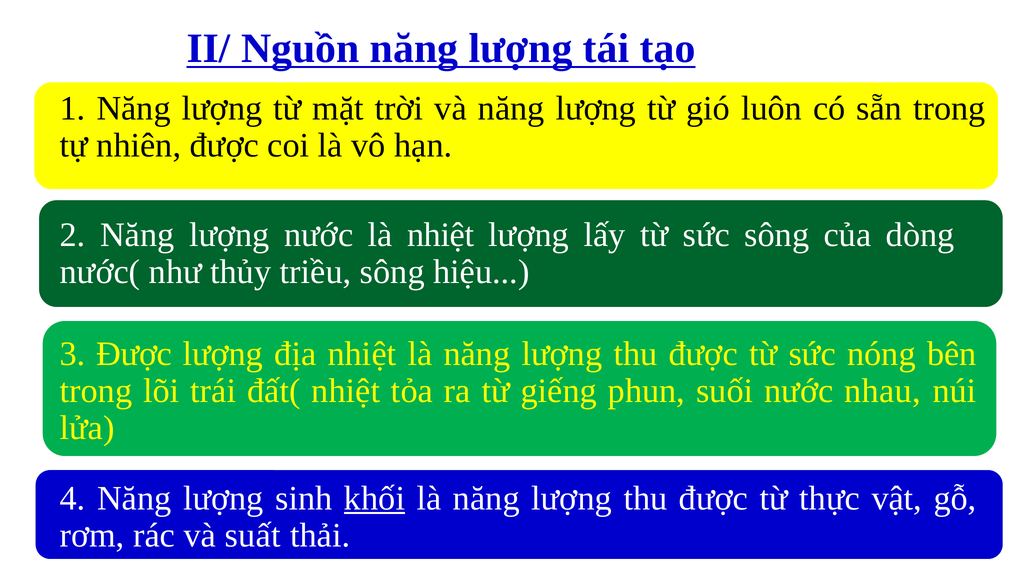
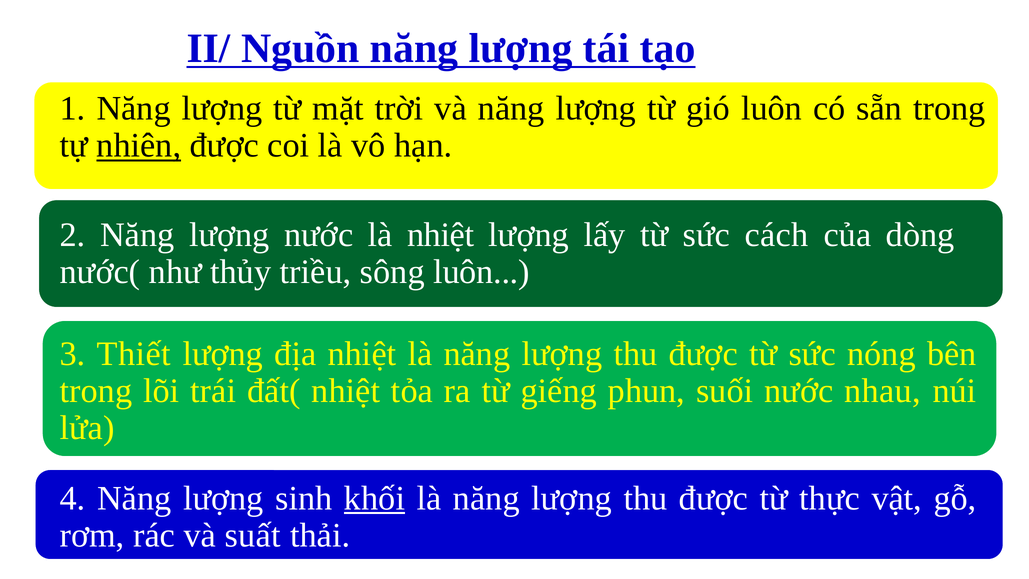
nhiên underline: none -> present (139, 146)
sức sông: sông -> cách (777, 235)
sông hiệu: hiệu -> luôn (481, 272)
3 Được: Được -> Thiết (134, 354)
